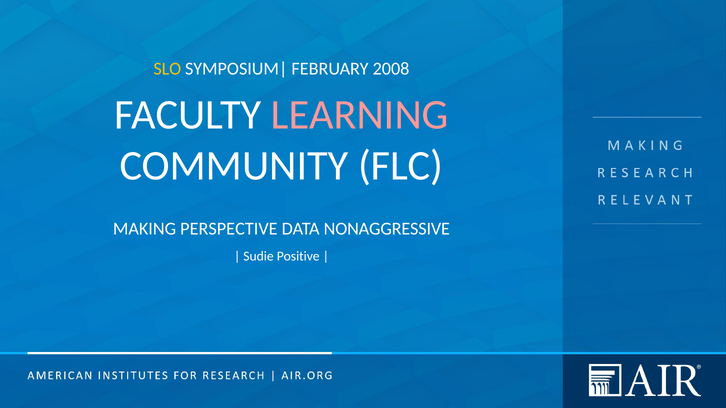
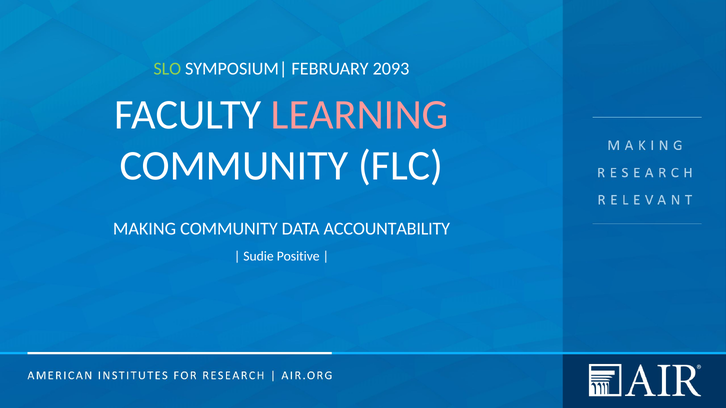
SLO colour: yellow -> light green (167, 69)
2008: 2008 -> 2093 (391, 69)
MAKING PERSPECTIVE: PERSPECTIVE -> COMMUNITY (229, 229)
NONAGGRESSIVE: NONAGGRESSIVE -> ACCOUNTABILITY (387, 229)
